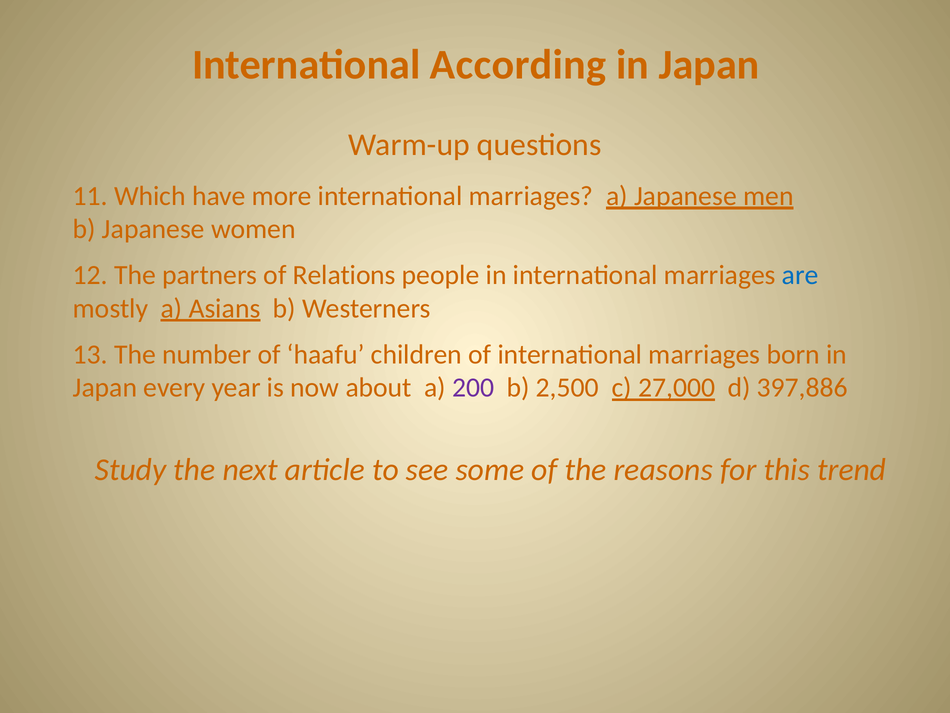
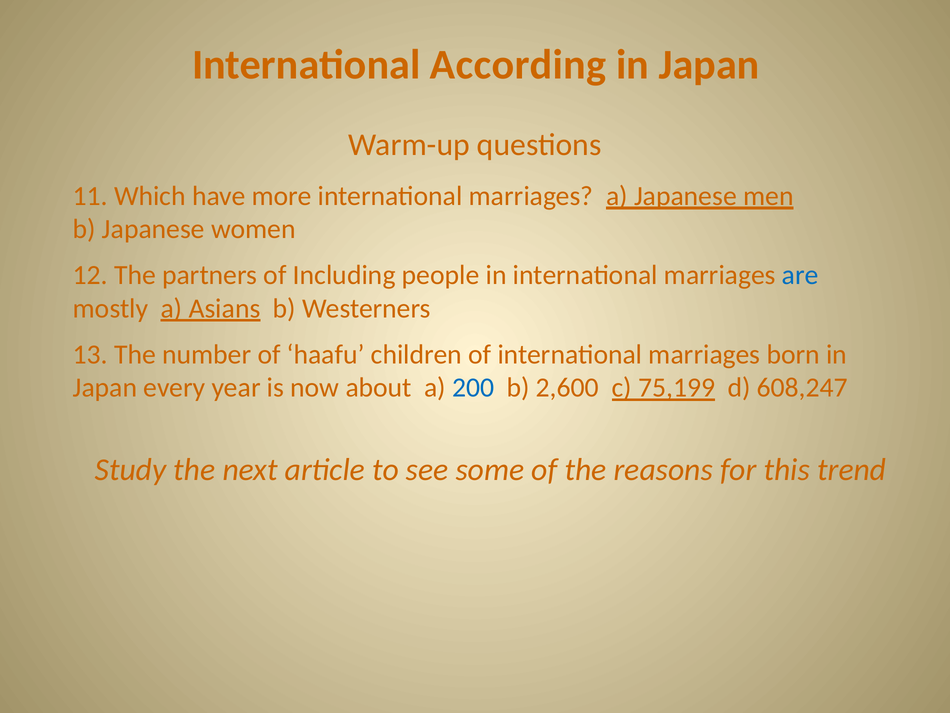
Relations: Relations -> Including (344, 275)
200 colour: purple -> blue (473, 387)
2,500: 2,500 -> 2,600 (567, 387)
27,000: 27,000 -> 75,199 (677, 387)
397,886: 397,886 -> 608,247 (802, 387)
